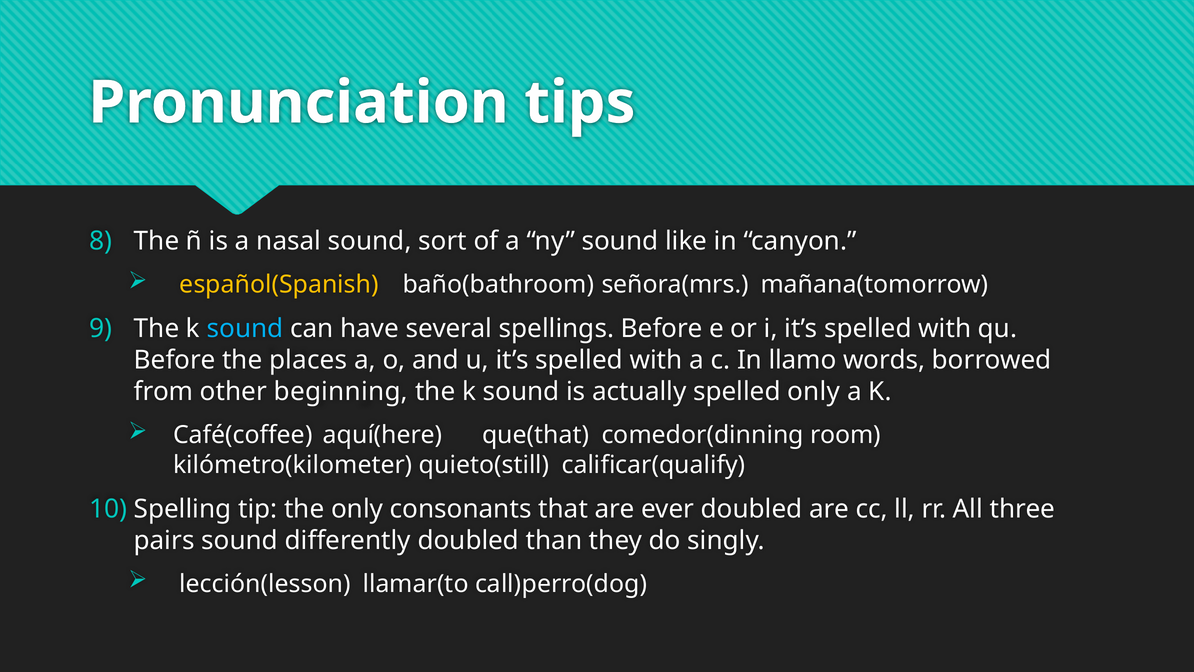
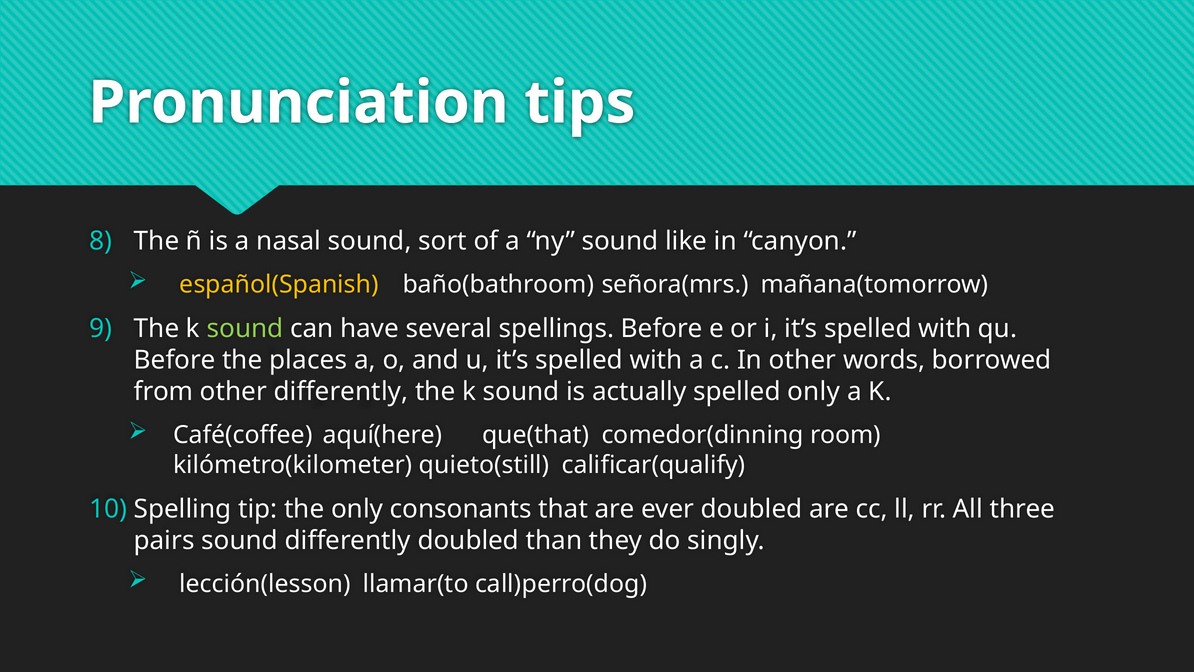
sound colour: light blue -> light green (245, 329)
In llamo: llamo -> other (802, 360)
other beginning: beginning -> differently (341, 391)
